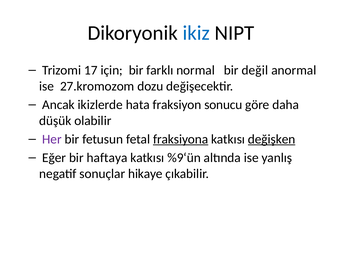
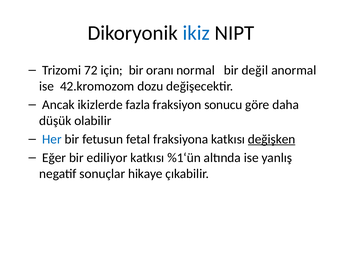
17: 17 -> 72 (91, 70)
farklı: farklı -> oranı (160, 70)
27.kromozom: 27.kromozom -> 42.kromozom (97, 86)
hata: hata -> fazla (138, 105)
Her colour: purple -> blue (52, 139)
fraksiyona underline: present -> none (181, 139)
haftaya: haftaya -> ediliyor (107, 158)
%9‘ün: %9‘ün -> %1‘ün (184, 158)
